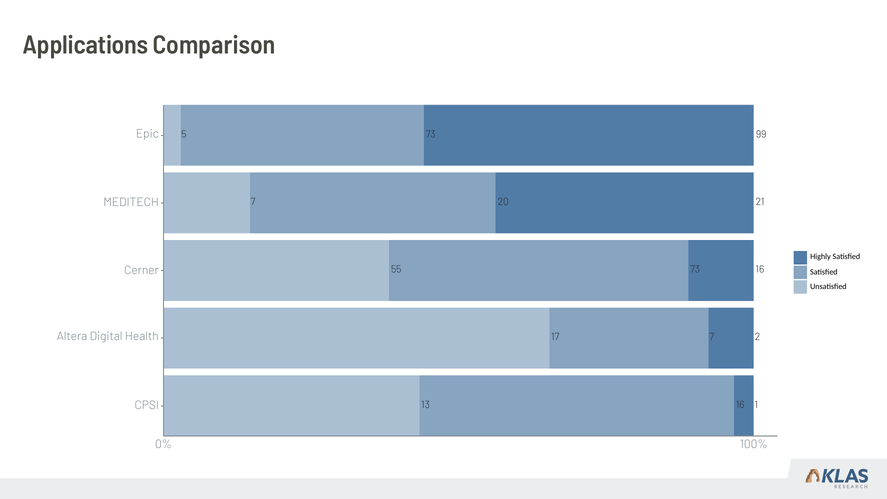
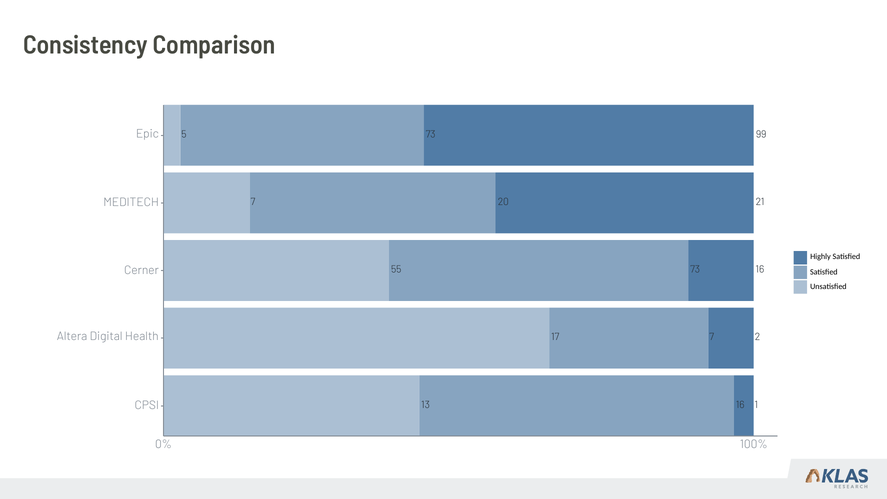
Applications: Applications -> Consistency (86, 45)
